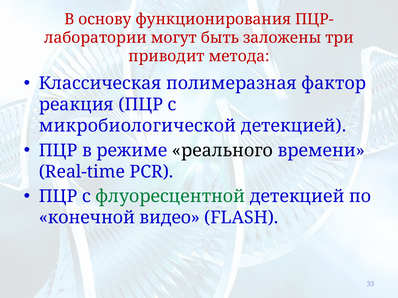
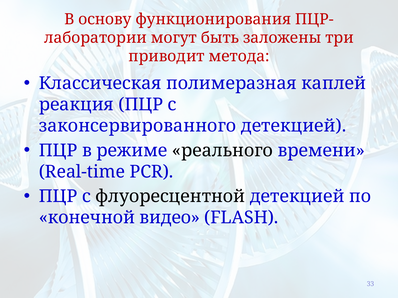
фактор: фактор -> каплей (334, 83)
микробиологической: микробиологической -> законсервированного (138, 126)
флуоресцентной colour: green -> black (170, 197)
